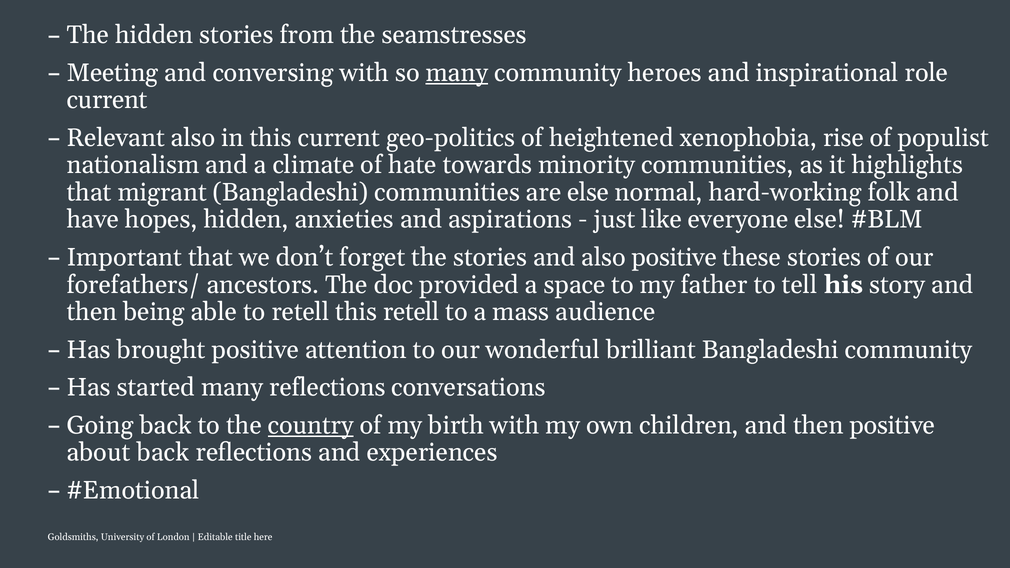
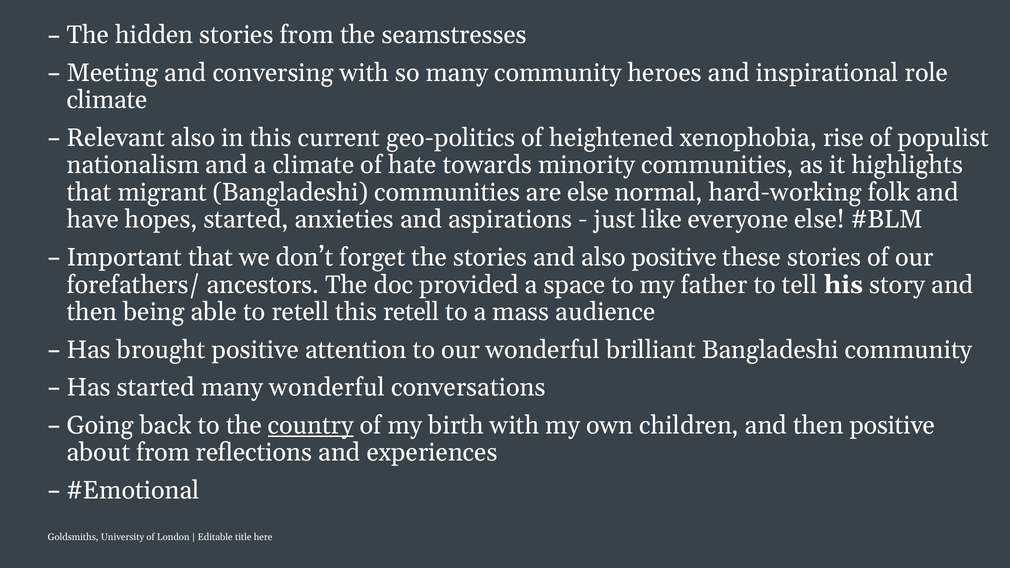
many underline: present -> none (457, 73)
current: current -> climate (107, 100)
hopes hidden: hidden -> started (246, 220)
many reflections: reflections -> wonderful (327, 388)
about back: back -> from (163, 453)
